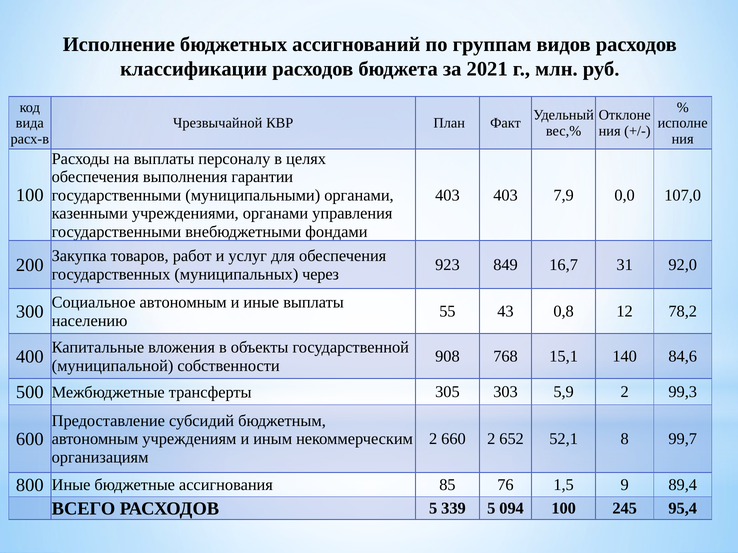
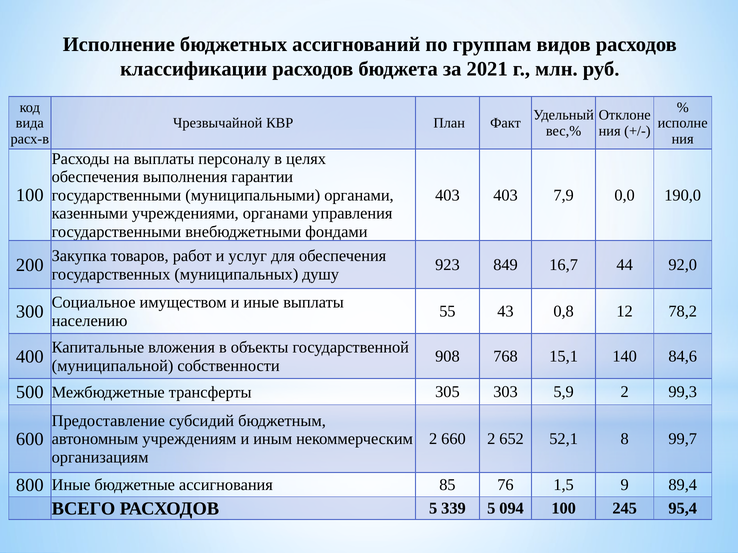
107,0: 107,0 -> 190,0 (683, 195)
31: 31 -> 44 (625, 265)
через: через -> душу (321, 274)
Социальное автономным: автономным -> имуществом (183, 303)
